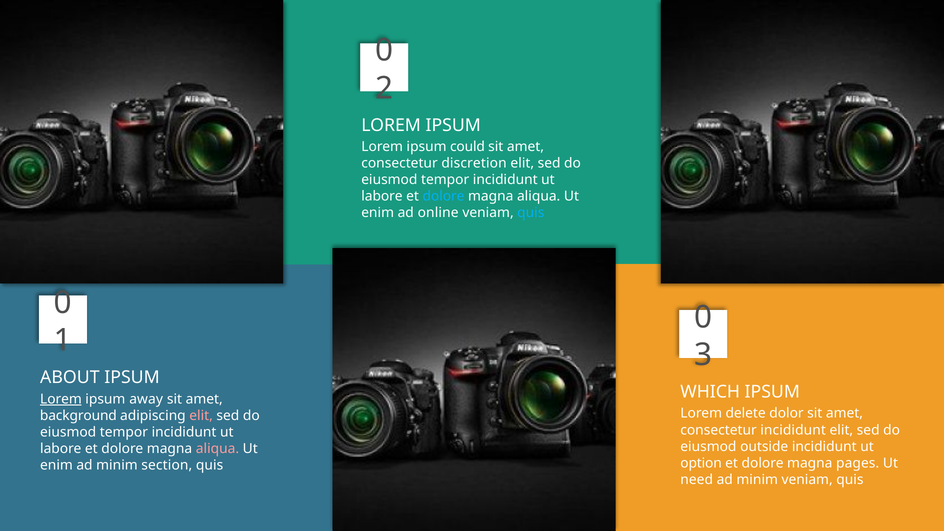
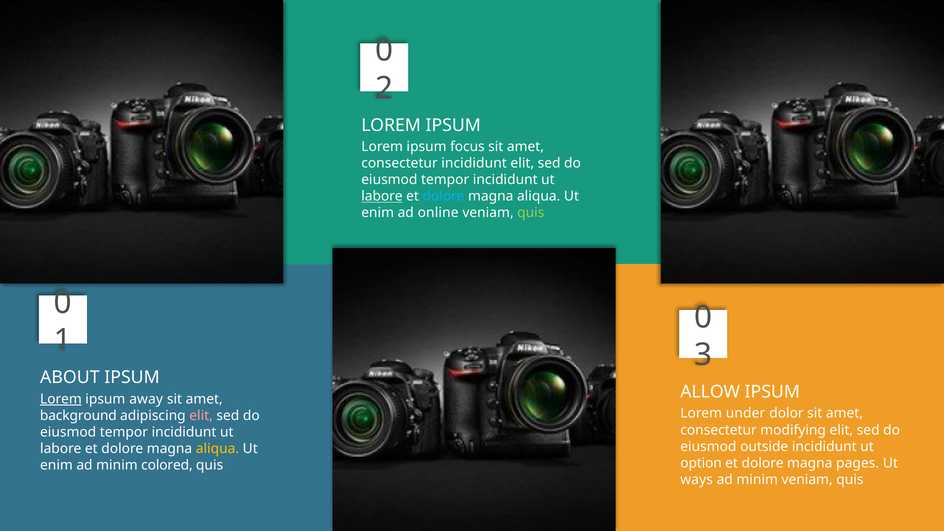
could: could -> focus (467, 147)
consectetur discretion: discretion -> incididunt (474, 163)
labore underline: none -> present (382, 196)
quis colour: light blue -> light green (531, 213)
WHICH: WHICH -> ALLOW (710, 392)
delete: delete -> under (746, 413)
consectetur incididunt: incididunt -> modifying (793, 430)
aliqua colour: pink -> yellow (217, 449)
section: section -> colored (167, 465)
need: need -> ways (697, 480)
